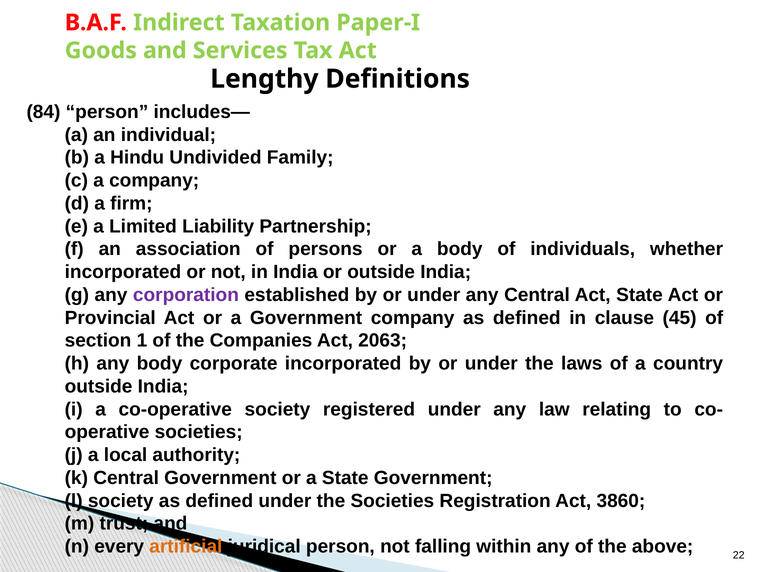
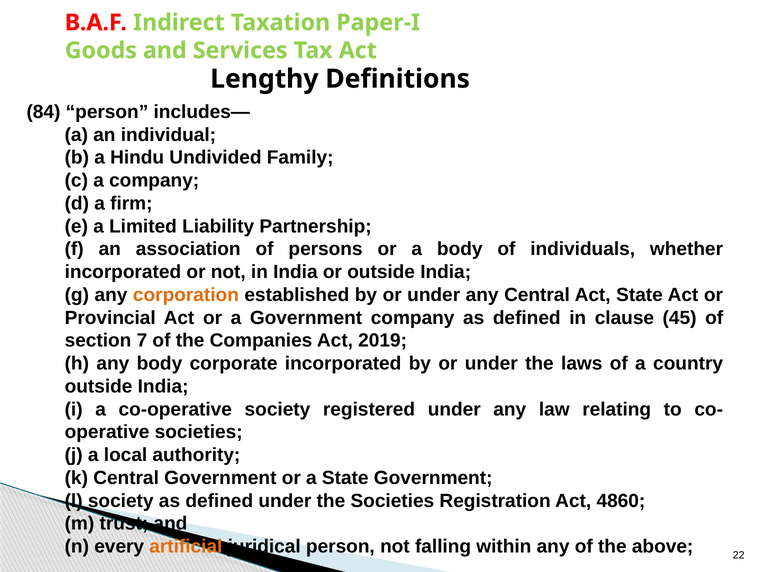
corporation colour: purple -> orange (186, 295)
1: 1 -> 7 (142, 341)
2063: 2063 -> 2019 (383, 341)
3860: 3860 -> 4860 (621, 501)
